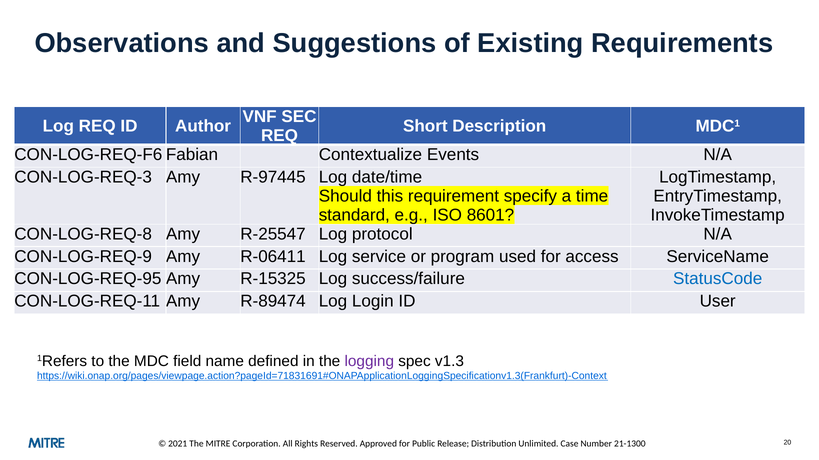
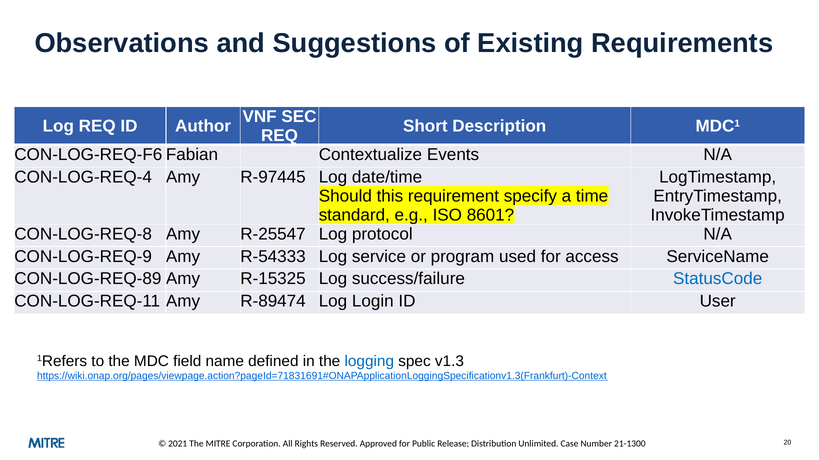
CON-LOG-REQ-3: CON-LOG-REQ-3 -> CON-LOG-REQ-4 (83, 177)
R-06411: R-06411 -> R-54333 (273, 257)
CON-LOG-REQ-95: CON-LOG-REQ-95 -> CON-LOG-REQ-89 (88, 279)
logging colour: purple -> blue (369, 361)
